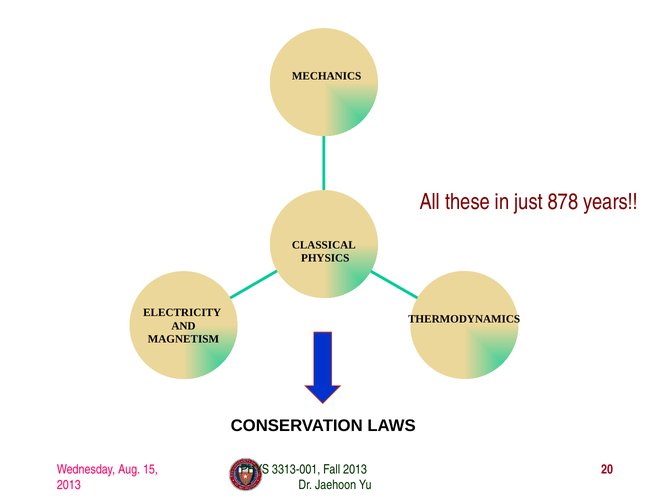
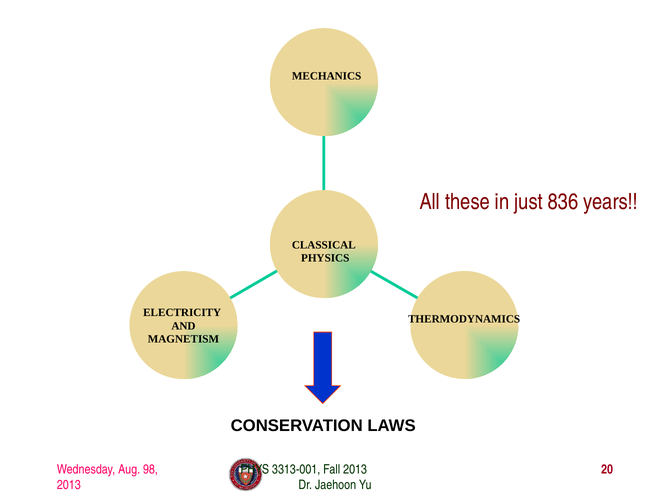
878: 878 -> 836 (563, 202)
15: 15 -> 98 (150, 470)
